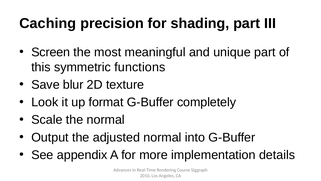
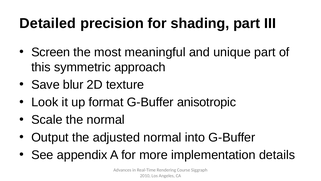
Caching: Caching -> Detailed (48, 23)
functions: functions -> approach (140, 67)
completely: completely -> anisotropic (207, 102)
